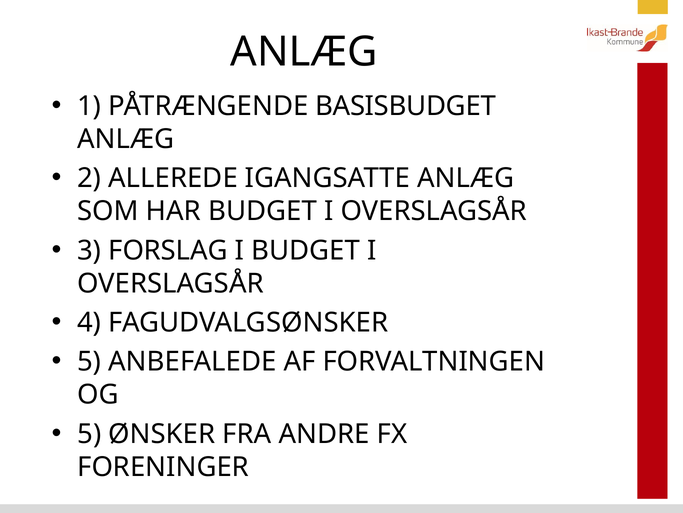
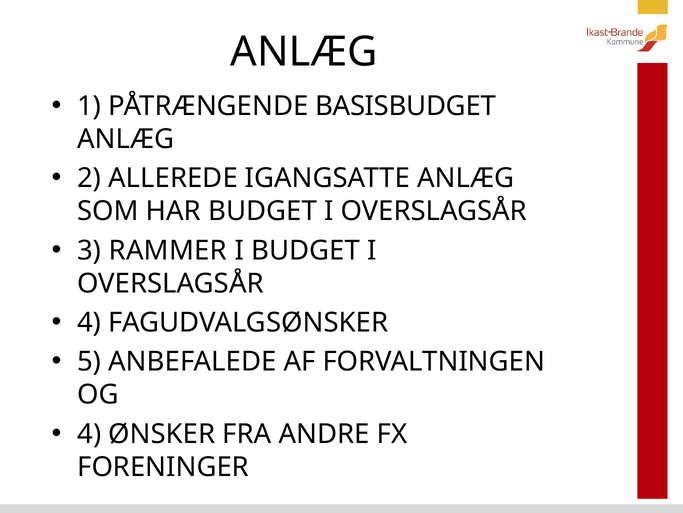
FORSLAG: FORSLAG -> RAMMER (168, 250)
5: 5 -> 4 (89, 433)
